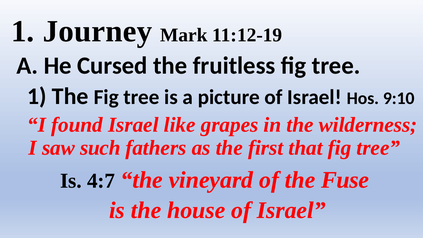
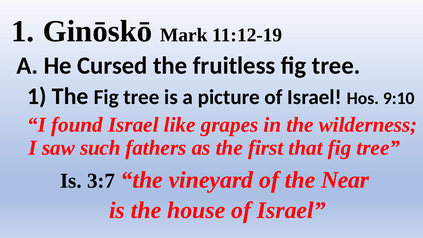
Journey: Journey -> Ginōskō (98, 31)
4:7: 4:7 -> 3:7 (101, 181)
Fuse: Fuse -> Near (345, 180)
